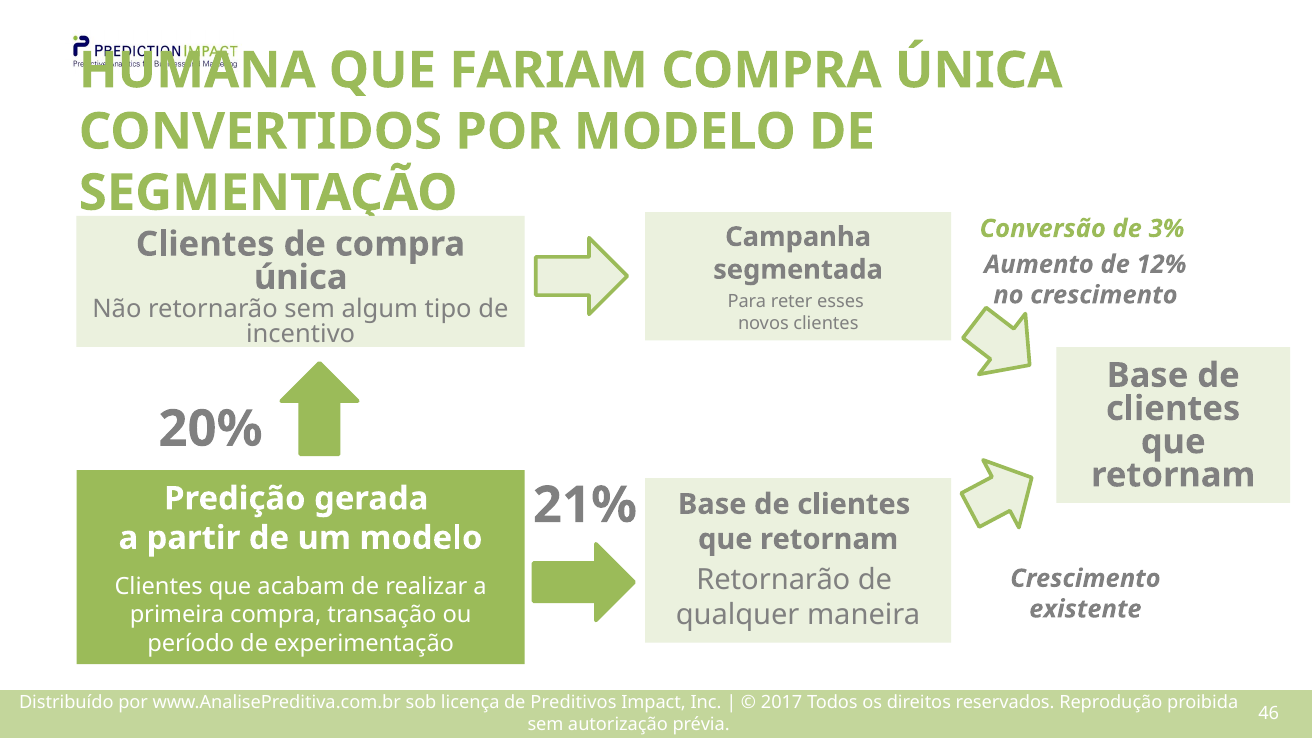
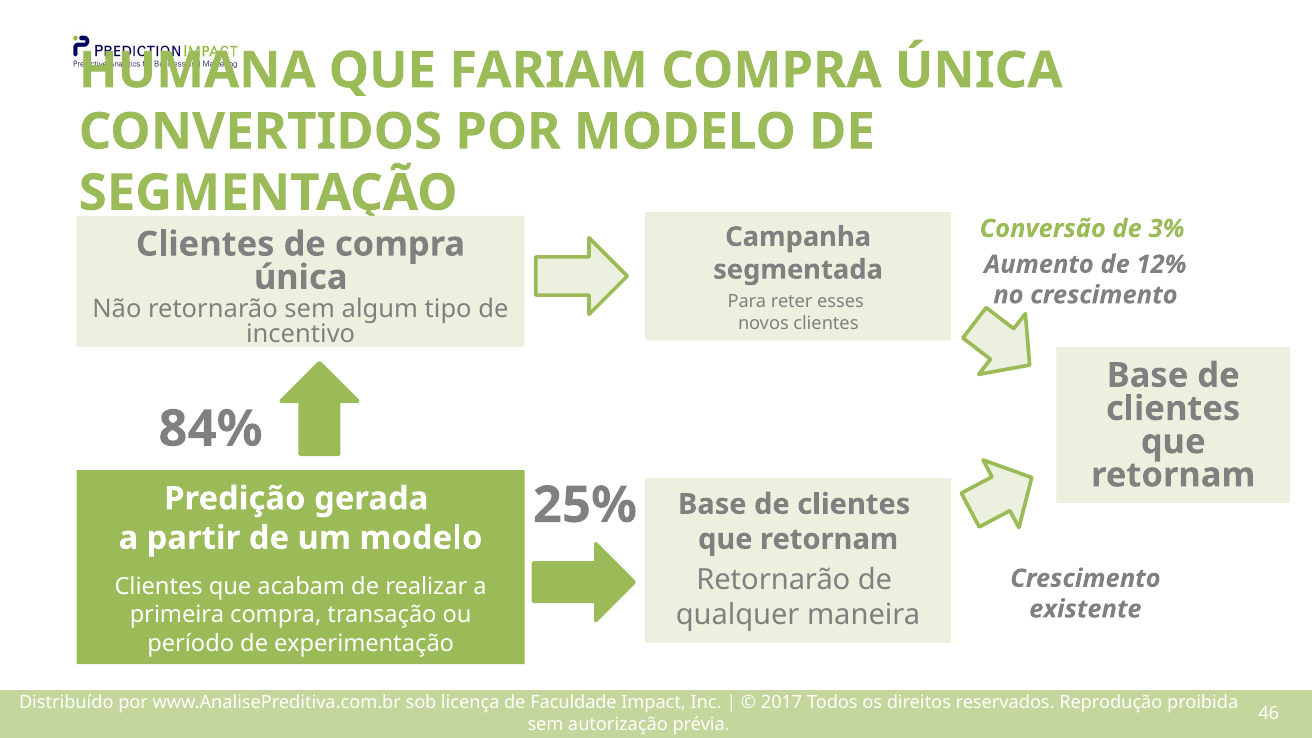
20%: 20% -> 84% (211, 429)
21%: 21% -> 25% (585, 505)
Preditivos: Preditivos -> Faculdade (574, 703)
